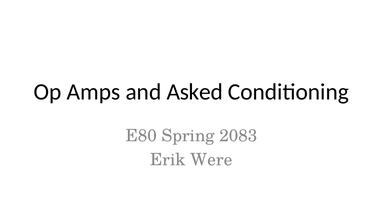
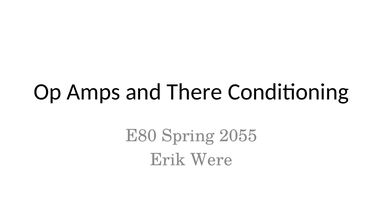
Asked: Asked -> There (194, 92)
2083: 2083 -> 2055 (238, 135)
